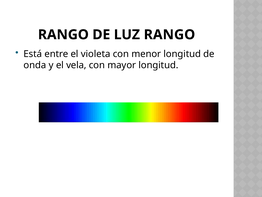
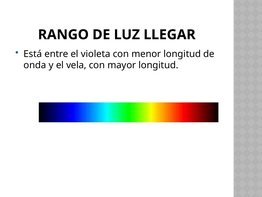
LUZ RANGO: RANGO -> LLEGAR (170, 35)
